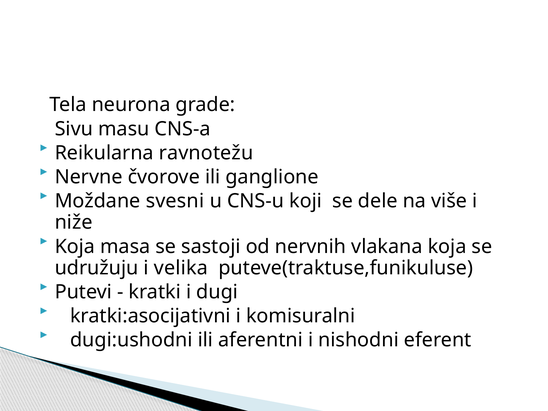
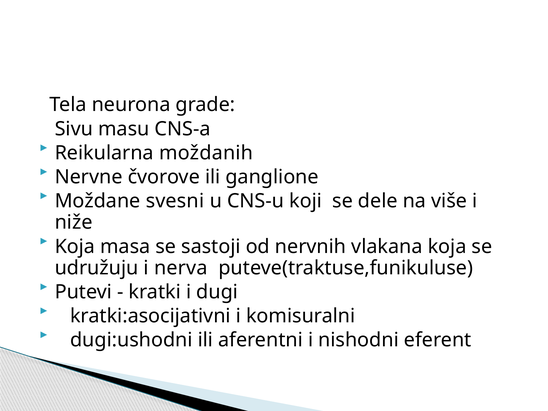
ravnotežu: ravnotežu -> moždanih (206, 153)
velika: velika -> nerva (181, 268)
